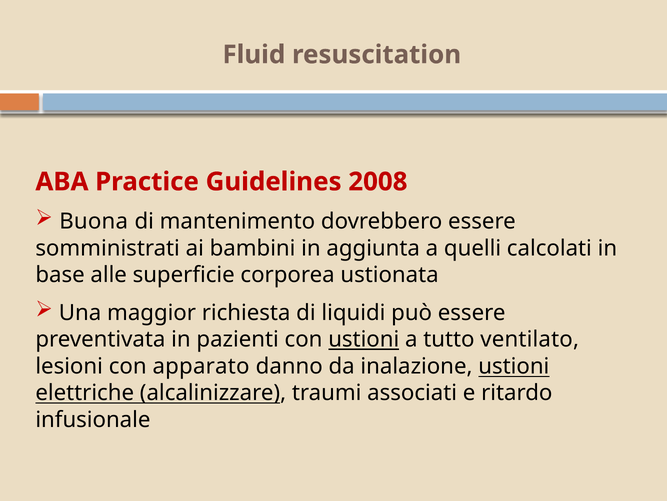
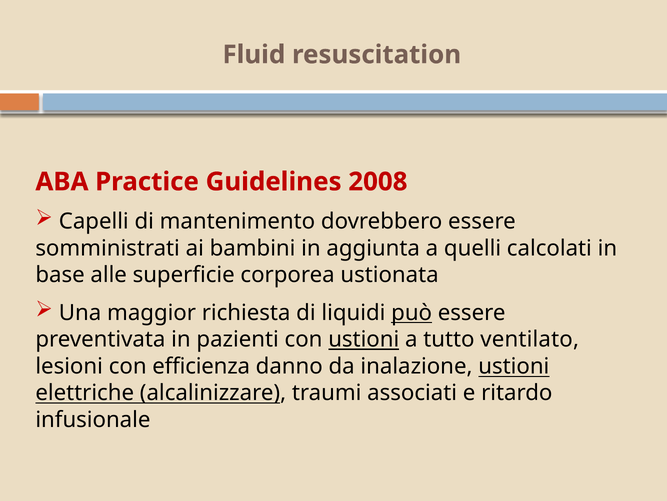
Buona: Buona -> Capelli (94, 221)
può underline: none -> present (412, 312)
apparato: apparato -> efficienza (201, 366)
